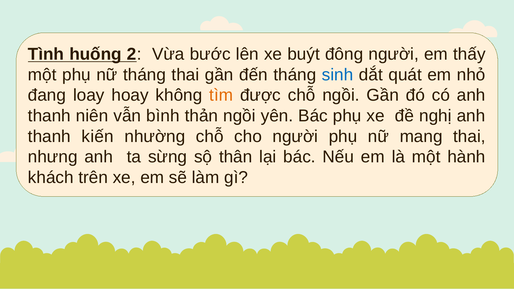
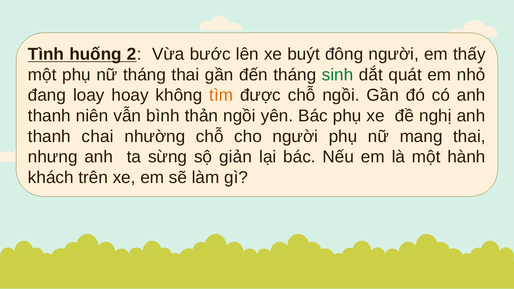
sinh colour: blue -> green (338, 75)
kiến: kiến -> chai (98, 136)
thân: thân -> giản (236, 157)
